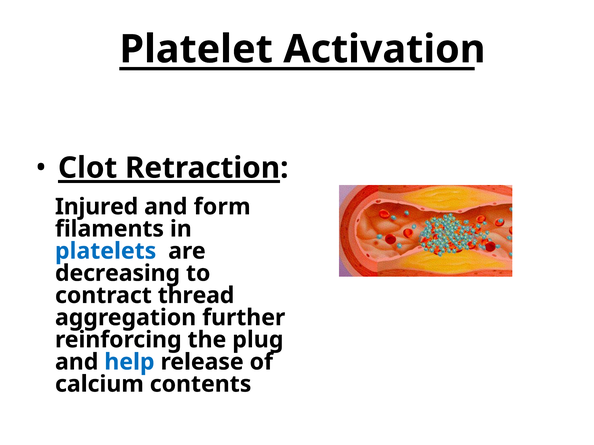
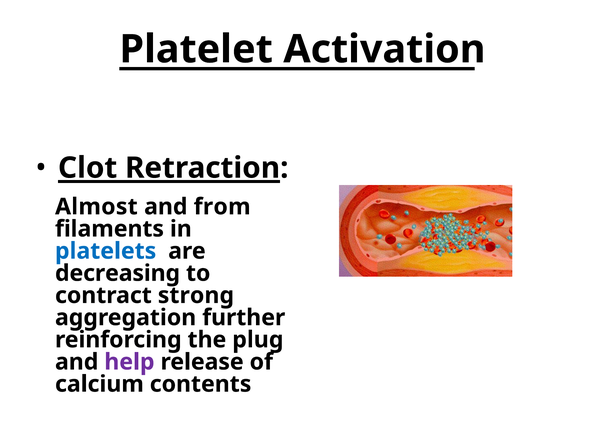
Injured: Injured -> Almost (96, 207)
form: form -> from (222, 207)
thread: thread -> strong (196, 296)
help colour: blue -> purple (129, 362)
